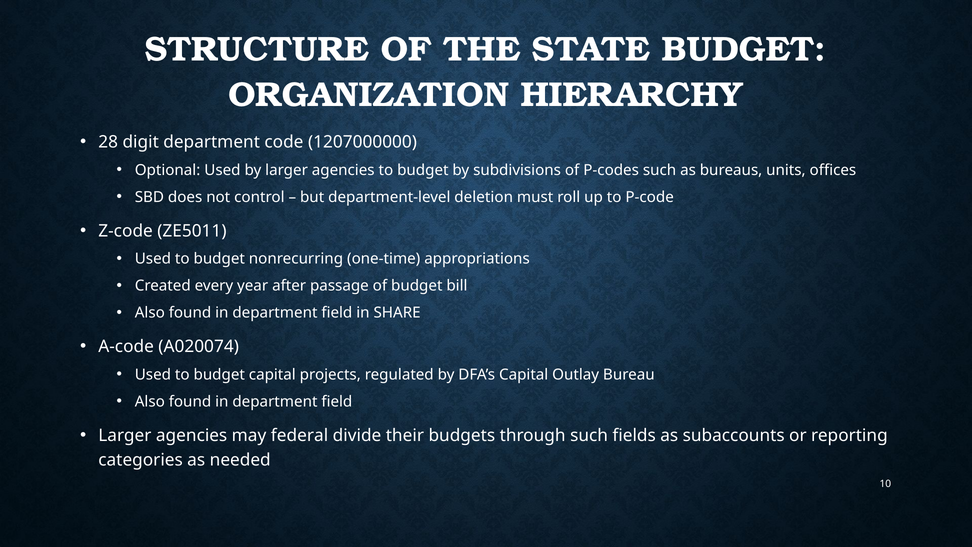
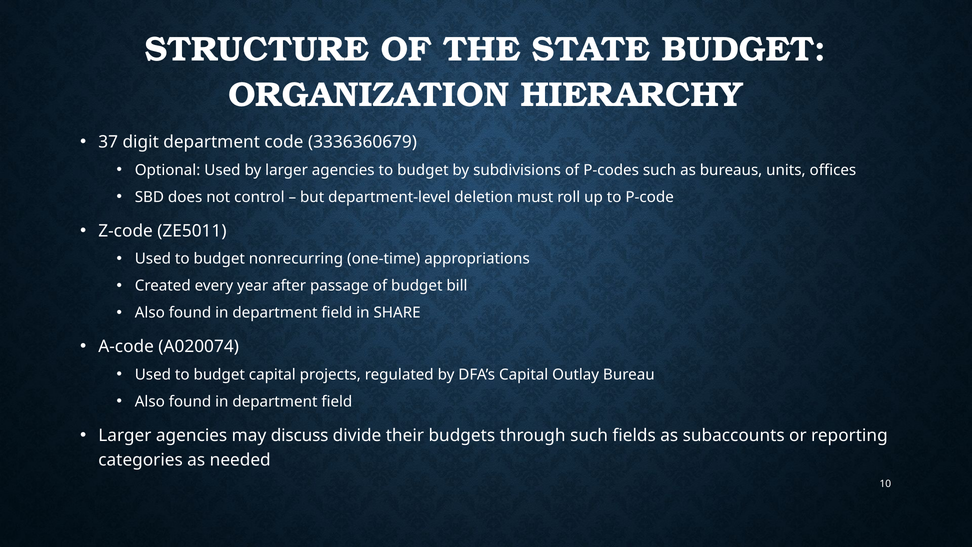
28: 28 -> 37 (108, 142)
1207000000: 1207000000 -> 3336360679 (363, 142)
federal: federal -> discuss (300, 435)
